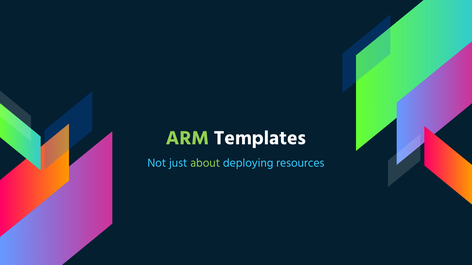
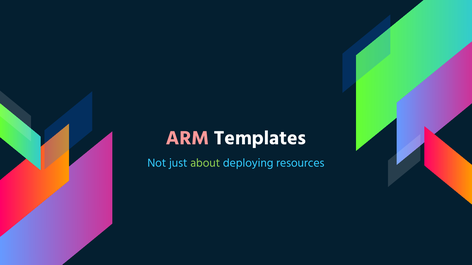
ARM colour: light green -> pink (187, 138)
